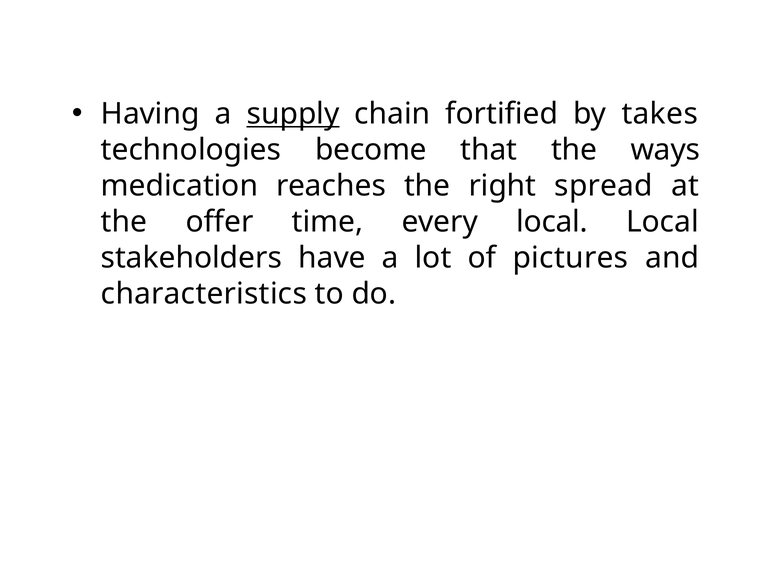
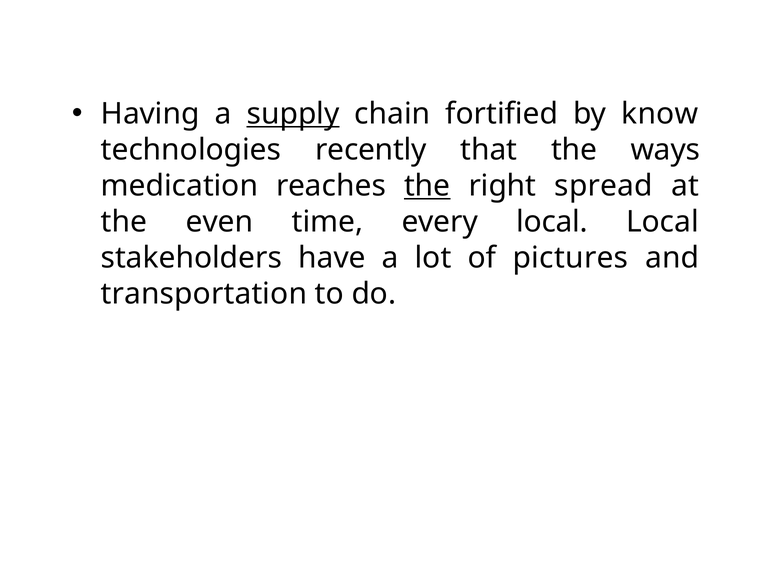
takes: takes -> know (660, 114)
become: become -> recently (371, 150)
the underline: none -> present (427, 186)
offer: offer -> even (219, 222)
characteristics: characteristics -> transportation (204, 294)
